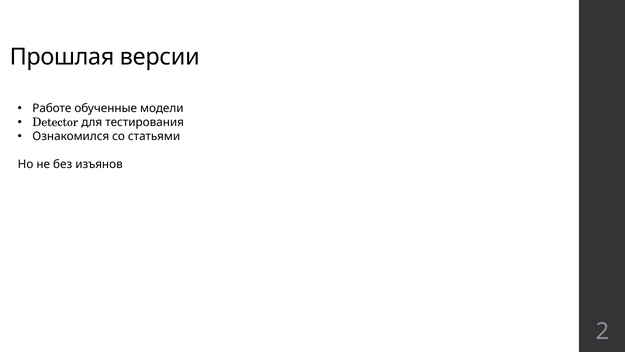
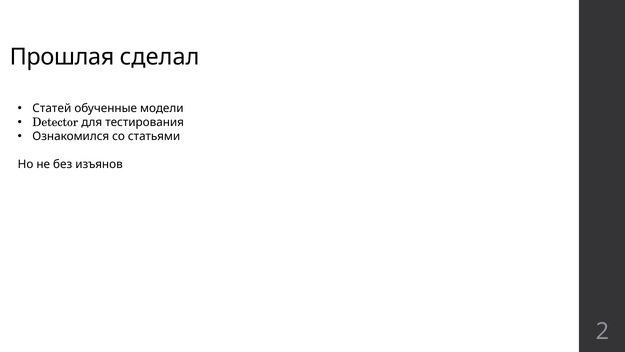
версии: версии -> сделал (160, 57)
Работе: Работе -> Статей (52, 108)
